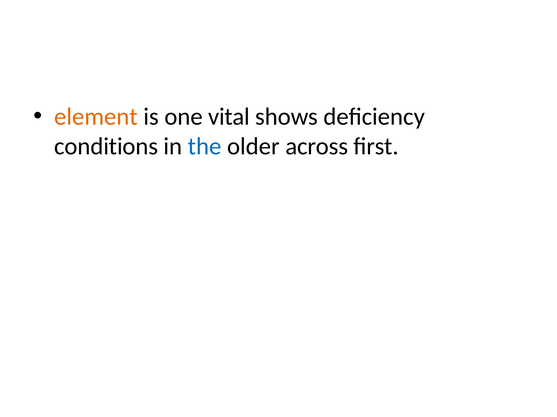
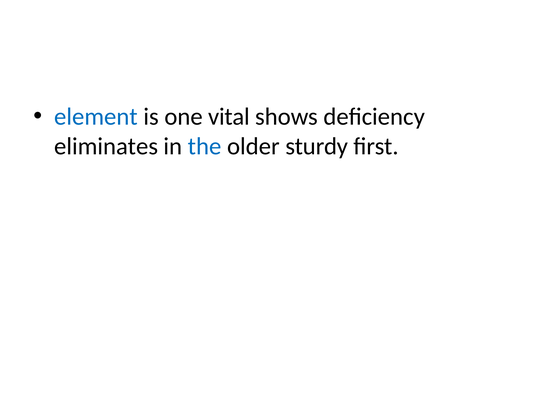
element colour: orange -> blue (96, 117)
conditions: conditions -> eliminates (106, 147)
across: across -> sturdy (317, 147)
